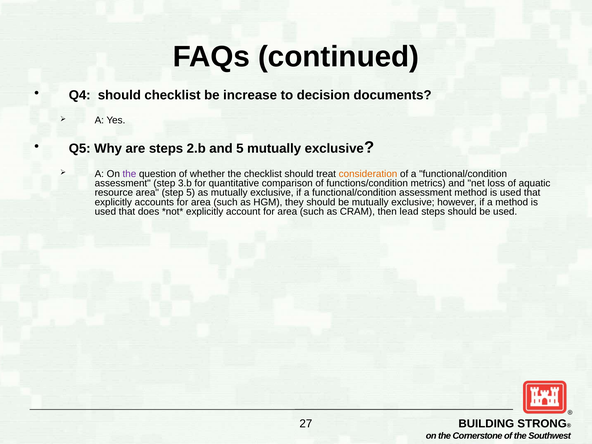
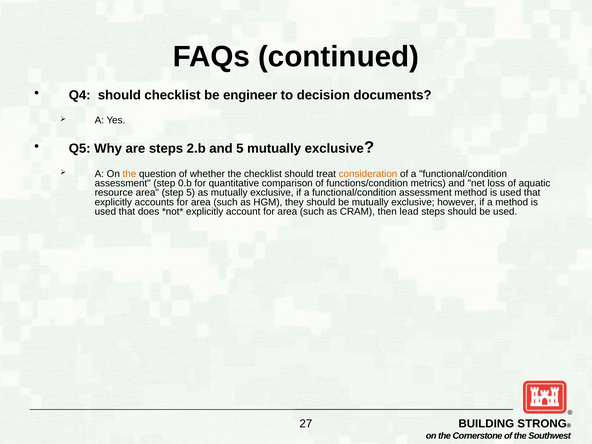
increase: increase -> engineer (250, 95)
the colour: purple -> orange (129, 174)
3.b: 3.b -> 0.b (185, 183)
